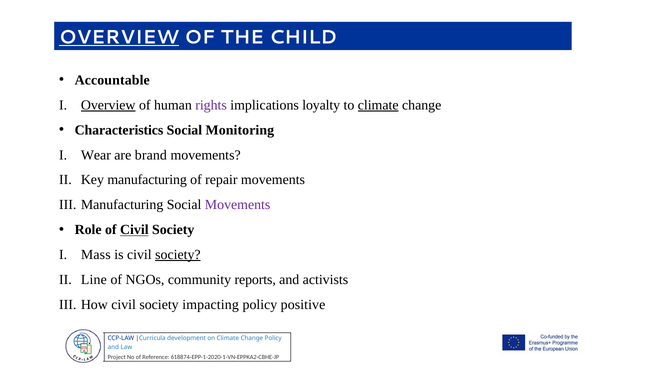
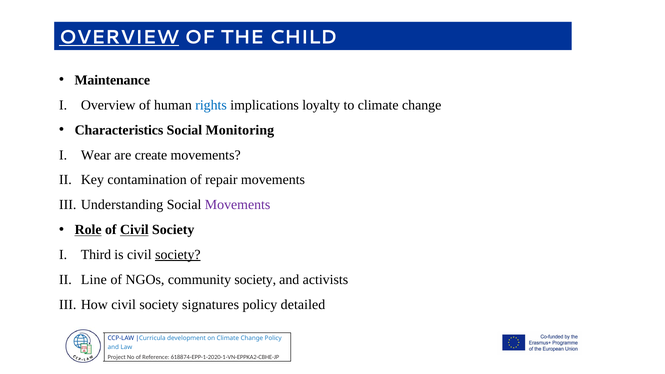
Accountable: Accountable -> Maintenance (112, 80)
Overview underline: present -> none (108, 105)
rights colour: purple -> blue (211, 105)
climate underline: present -> none (378, 105)
brand: brand -> create (151, 155)
Key manufacturing: manufacturing -> contamination (147, 180)
Manufacturing: Manufacturing -> Understanding (122, 205)
Role underline: none -> present (88, 230)
Mass: Mass -> Third (96, 255)
community reports: reports -> society (255, 280)
impacting: impacting -> signatures (211, 305)
positive: positive -> detailed (303, 305)
